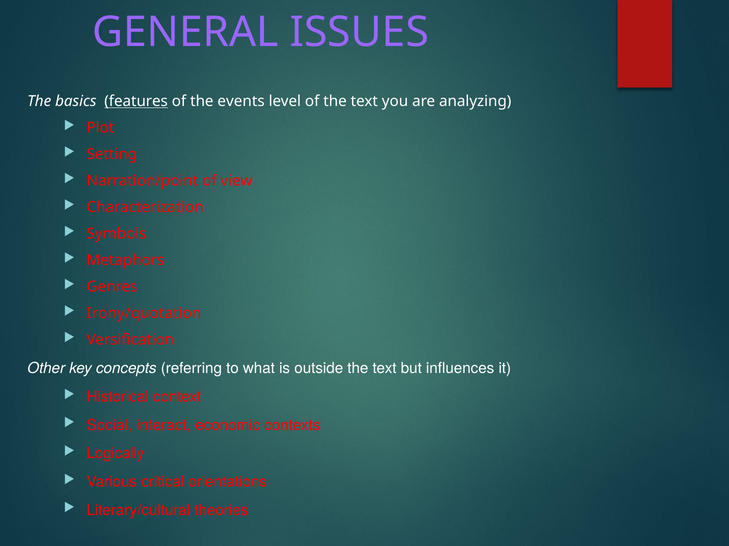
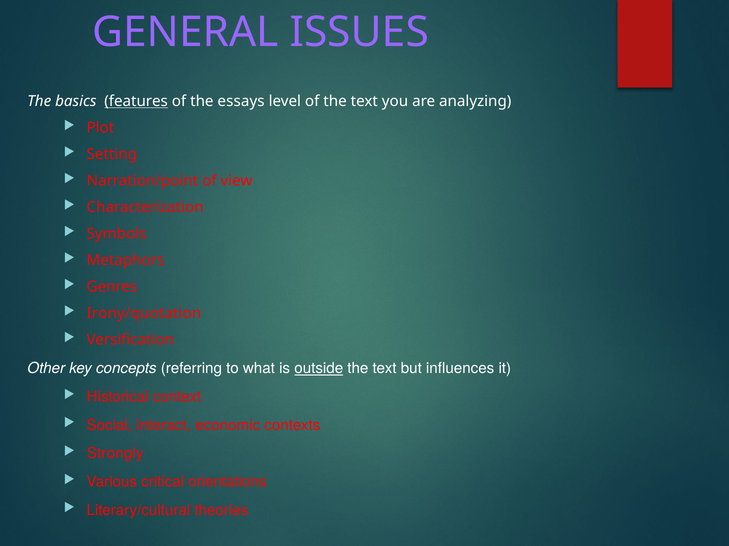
events: events -> essays (241, 101)
outside underline: none -> present (319, 369)
Logically: Logically -> Strongly (115, 454)
